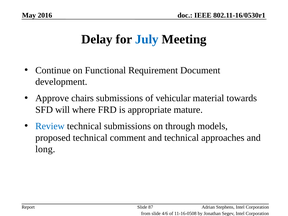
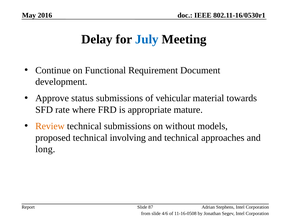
chairs: chairs -> status (82, 98)
will: will -> rate (62, 110)
Review colour: blue -> orange (50, 126)
through: through -> without (180, 126)
comment: comment -> involving (128, 138)
